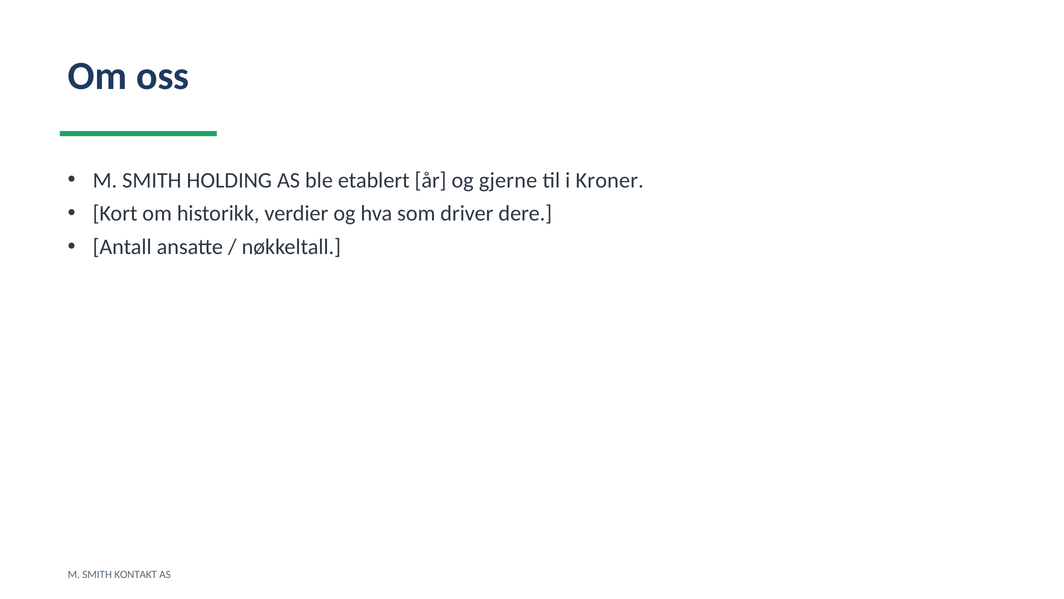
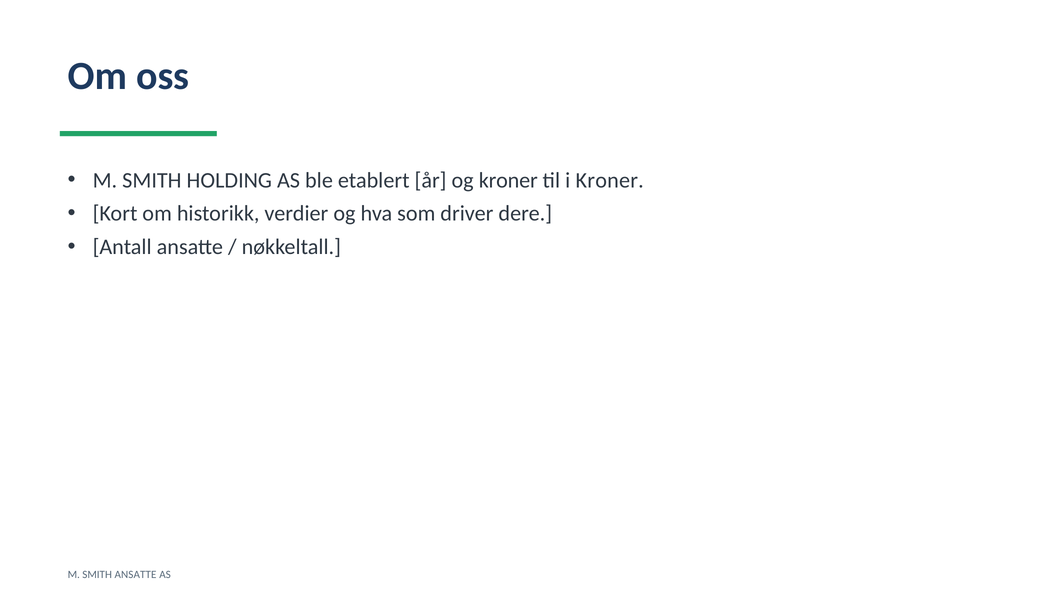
og gjerne: gjerne -> kroner (508, 180)
SMITH KONTAKT: KONTAKT -> ANSATTE (136, 574)
